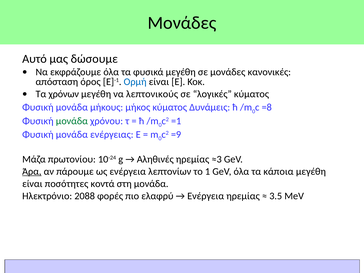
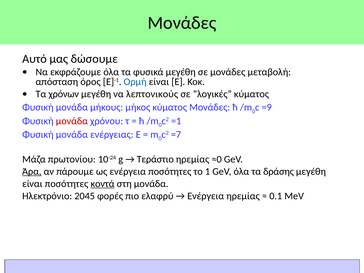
κανονικές: κανονικές -> μεταβολή (269, 72)
κύματος Δυνάμεις: Δυνάμεις -> Μονάδες (210, 107)
=8: =8 -> =9 (267, 107)
μονάδα colour: green -> red (72, 121)
=9: =9 -> =7 (176, 135)
Αληθινές: Αληθινές -> Τεράστιο (155, 159)
≈3: ≈3 -> ≈0 (217, 159)
ενέργεια λεπτονίων: λεπτονίων -> ποσότητες (170, 171)
κάποια: κάποια -> δράσης (279, 171)
κοντά underline: none -> present (103, 184)
2088: 2088 -> 2045 (85, 196)
3.5: 3.5 -> 0.1 (276, 196)
